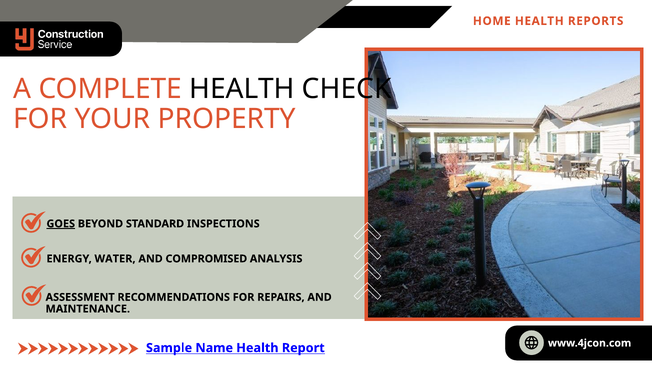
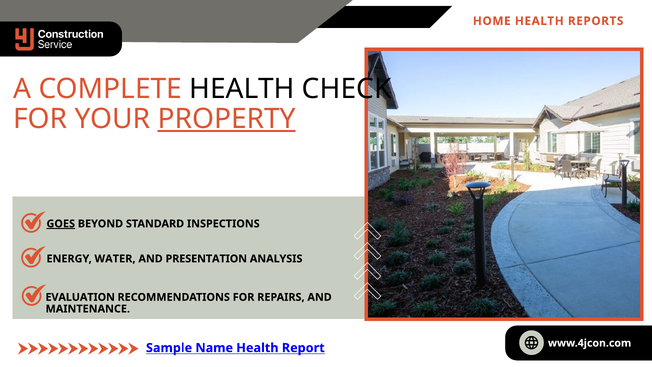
PROPERTY underline: none -> present (227, 119)
COMPROMISED: COMPROMISED -> PRESENTATION (206, 259)
ASSESSMENT: ASSESSMENT -> EVALUATION (80, 297)
